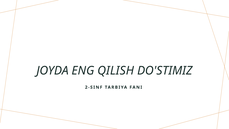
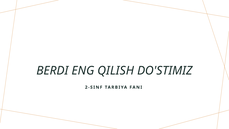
JOYDA: JOYDA -> BERDI (52, 71)
